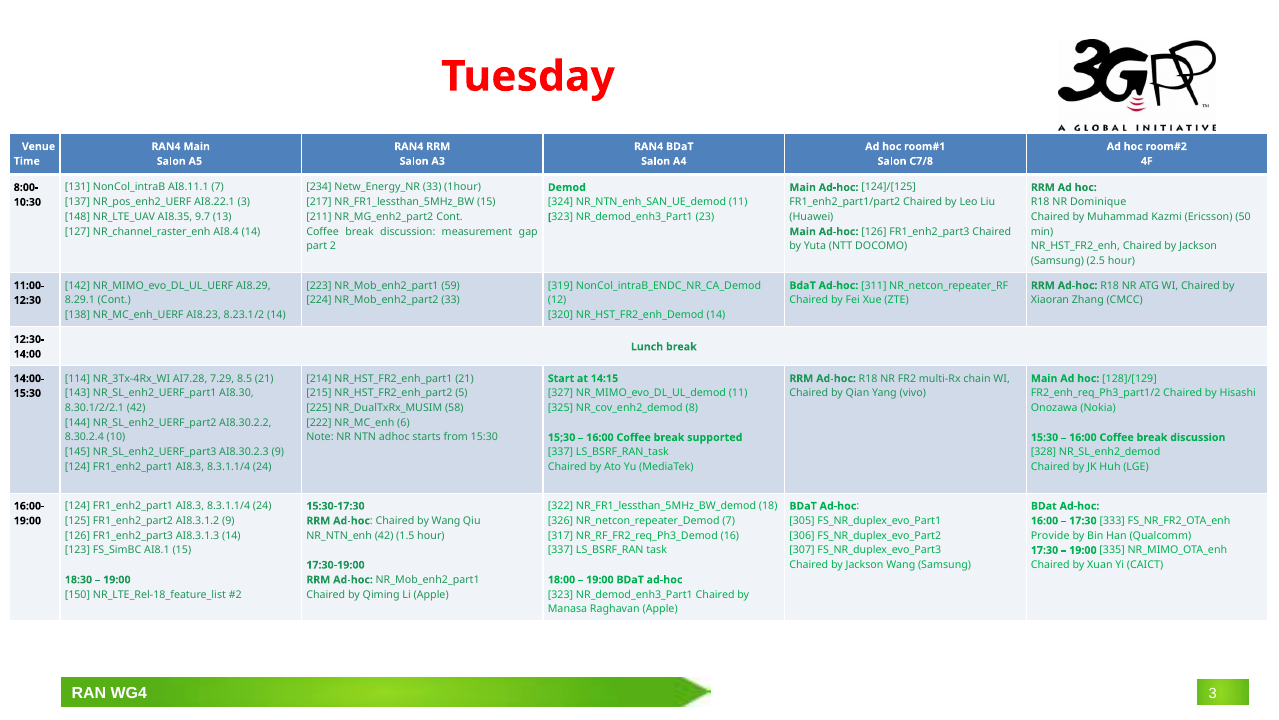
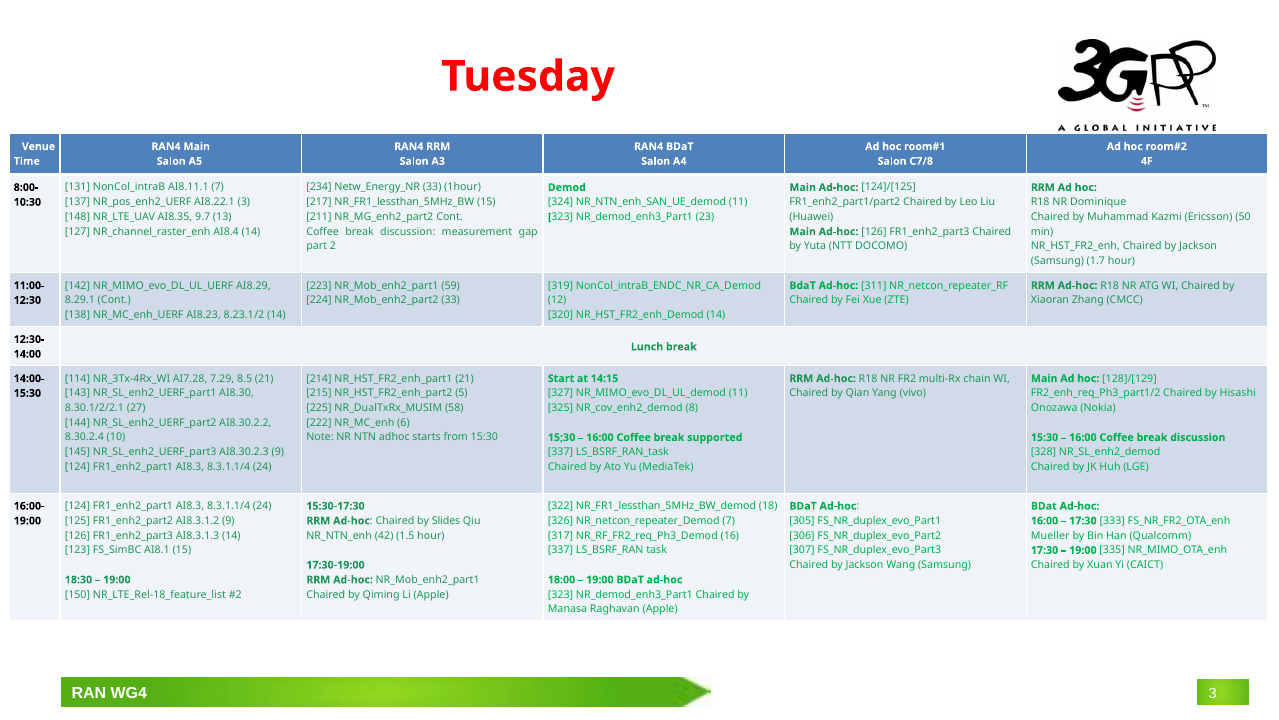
2.5: 2.5 -> 1.7 (1096, 261)
8.30.1/2/2.1 42: 42 -> 27 (136, 408)
by Wang: Wang -> Slides (446, 520)
Provide: Provide -> Mueller (1050, 535)
